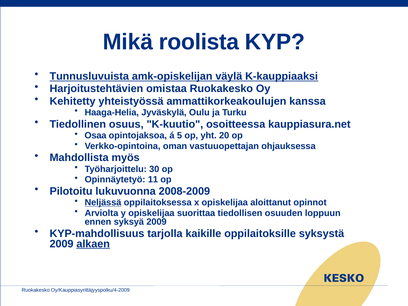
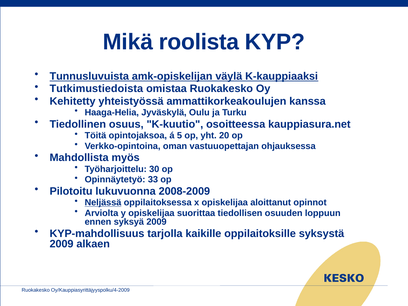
Harjoitustehtävien: Harjoitustehtävien -> Tutkimustiedoista (96, 89)
Osaa: Osaa -> Töitä (95, 136)
11: 11 -> 33 (153, 180)
alkaen underline: present -> none (93, 244)
